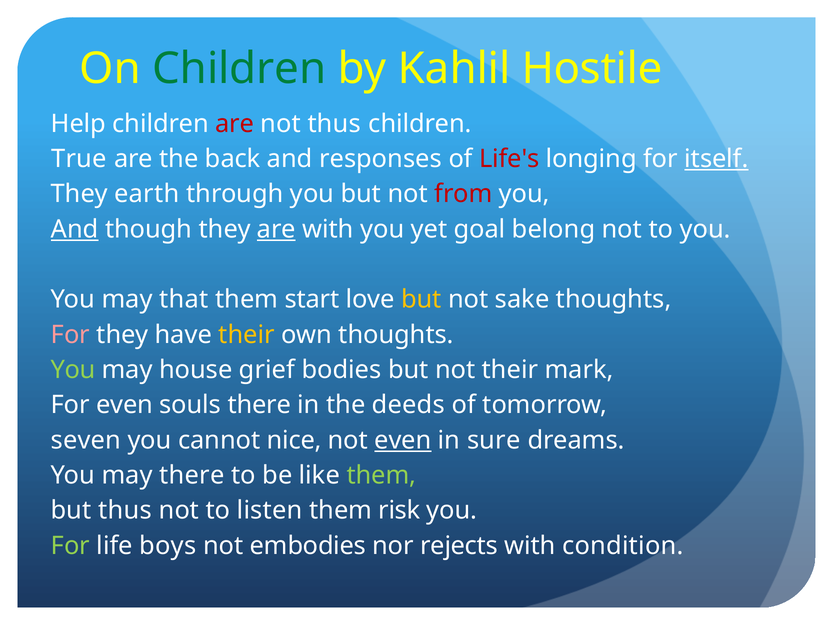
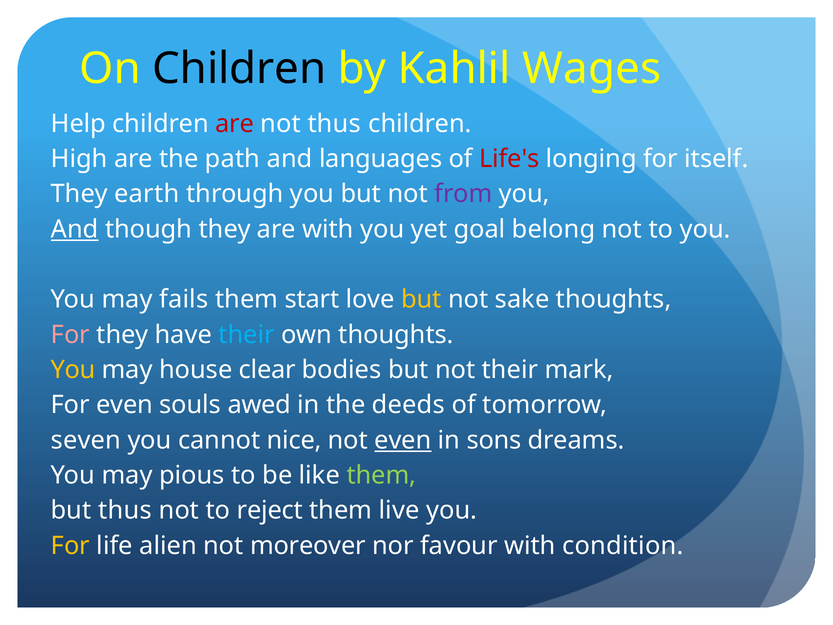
Children colour: green -> black (239, 69)
Hostile: Hostile -> Wages (592, 69)
True: True -> High (79, 159)
back: back -> path (233, 159)
responses: responses -> languages (381, 159)
itself underline: present -> none (716, 159)
from colour: red -> purple (463, 194)
are underline: present -> none (276, 229)
that: that -> fails (184, 299)
their colour: yellow -> light blue (247, 335)
You colour: light green -> yellow (73, 370)
grief: grief -> clear (267, 370)
souls there: there -> awed (259, 405)
sure: sure -> sons (494, 440)
may there: there -> pious (192, 475)
listen: listen -> reject (270, 510)
risk: risk -> live (399, 510)
For colour: light green -> yellow (70, 546)
boys: boys -> alien (168, 546)
embodies: embodies -> moreover (308, 546)
rejects: rejects -> favour (459, 546)
